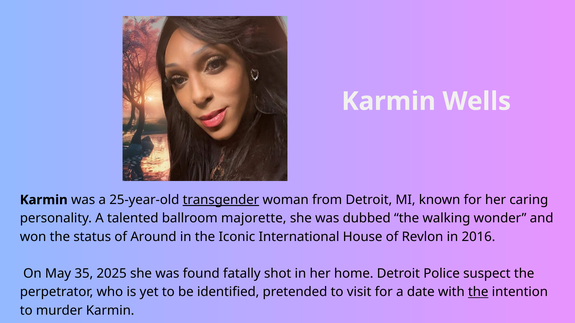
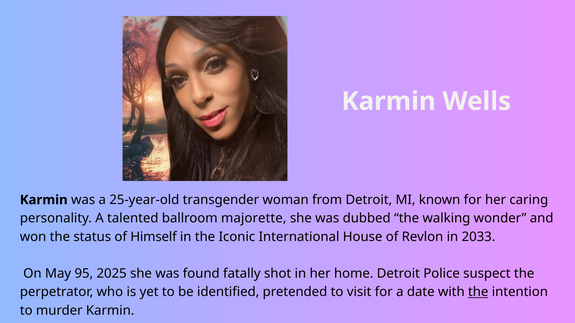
transgender underline: present -> none (221, 200)
Around: Around -> Himself (154, 237)
2016: 2016 -> 2033 (478, 237)
35: 35 -> 95 (84, 274)
